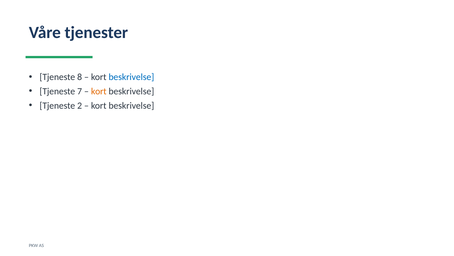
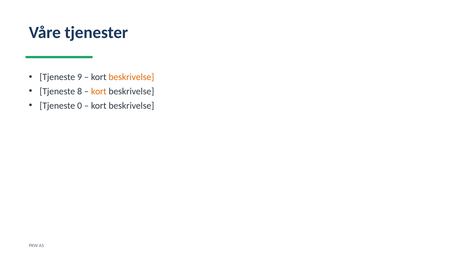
8: 8 -> 9 (80, 77)
beskrivelse colour: blue -> orange (131, 77)
7: 7 -> 8 (80, 91)
2: 2 -> 0 (80, 105)
